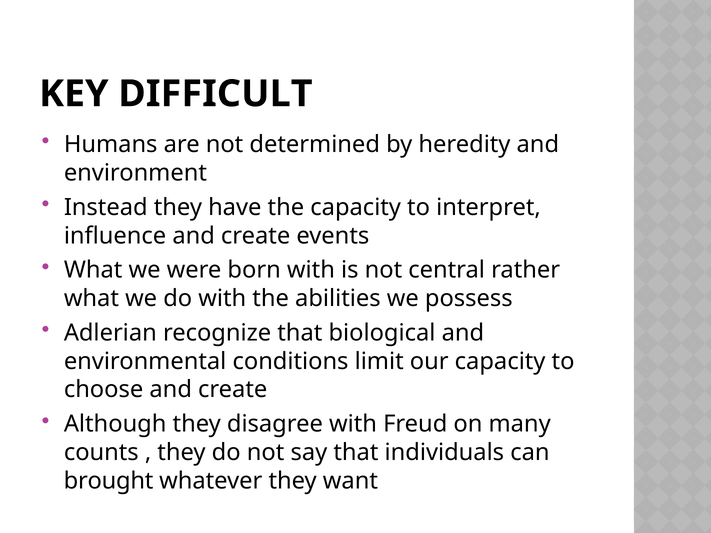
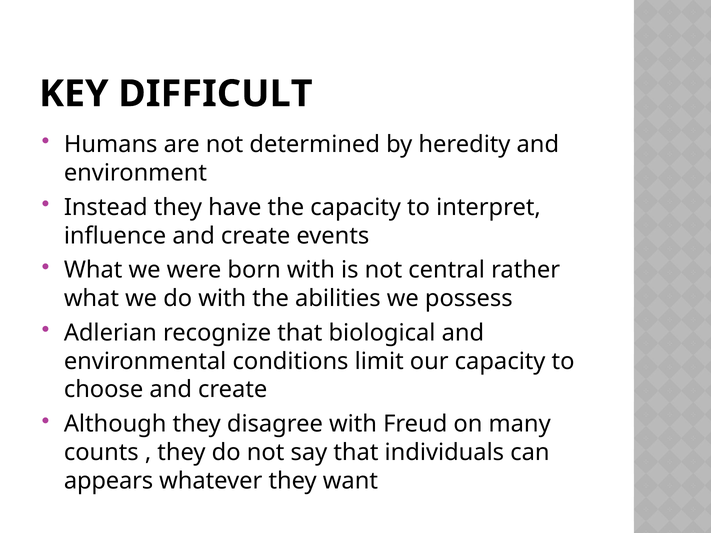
brought: brought -> appears (109, 481)
